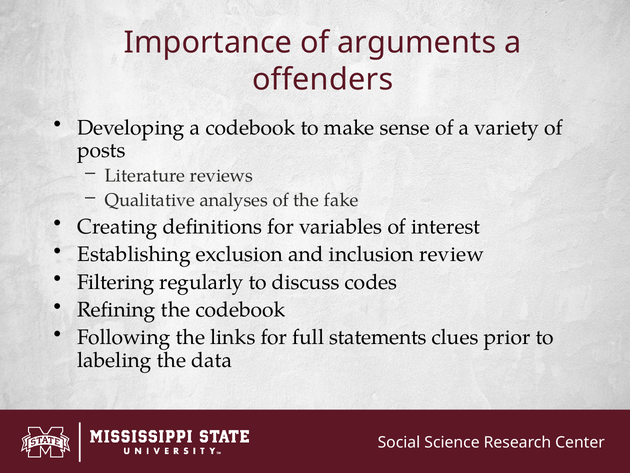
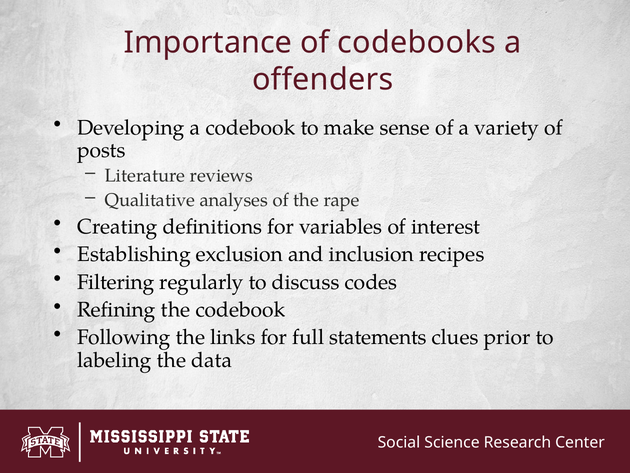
arguments: arguments -> codebooks (417, 43)
fake: fake -> rape (341, 200)
review: review -> recipes (452, 254)
